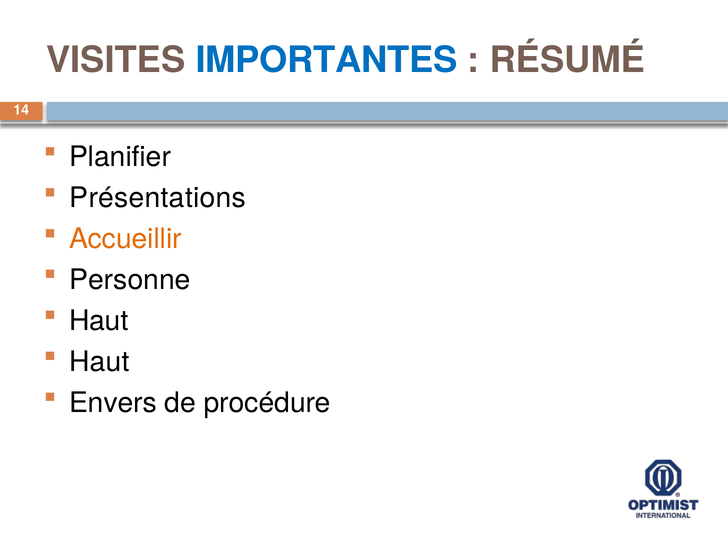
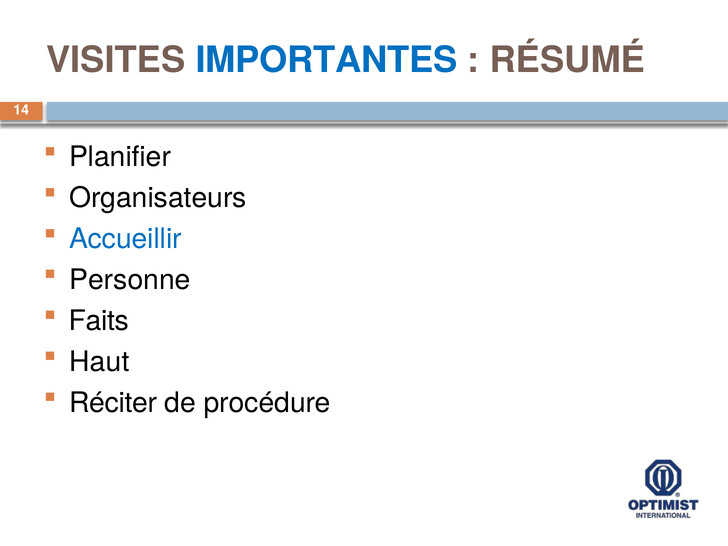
Présentations: Présentations -> Organisateurs (158, 198)
Accueillir colour: orange -> blue (125, 239)
Haut: Haut -> Faits (99, 321)
Envers: Envers -> Réciter (113, 403)
